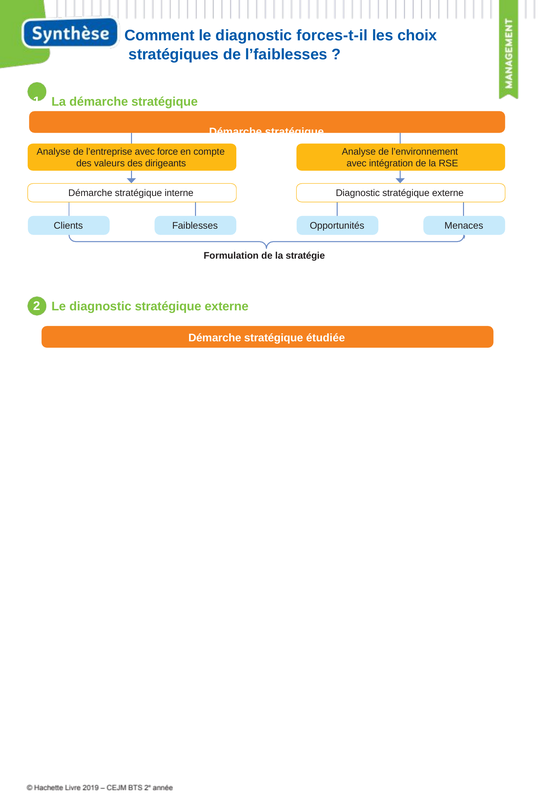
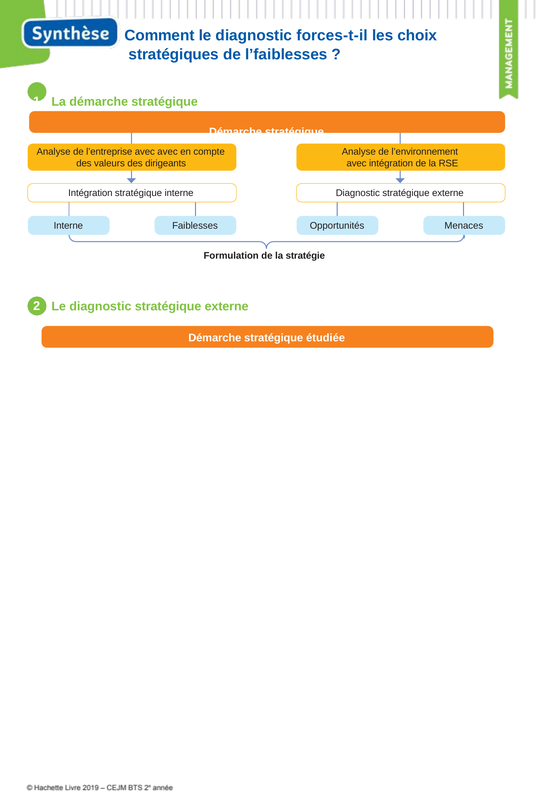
avec force: force -> avec (168, 152)
Démarche: Démarche -> Intégration (90, 193)
Clients: Clients -> Interne (68, 226)
